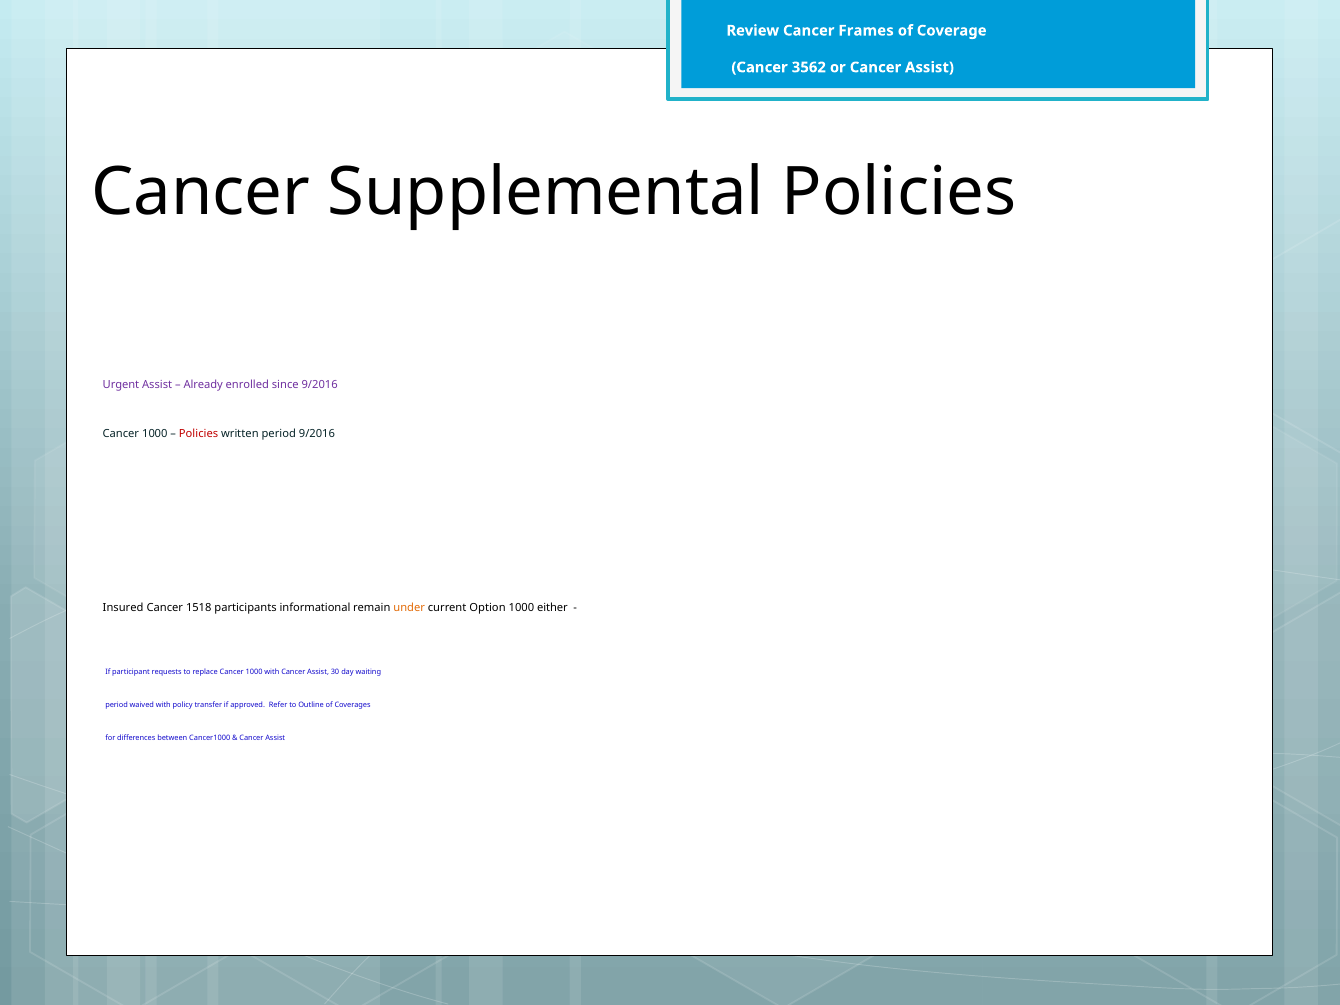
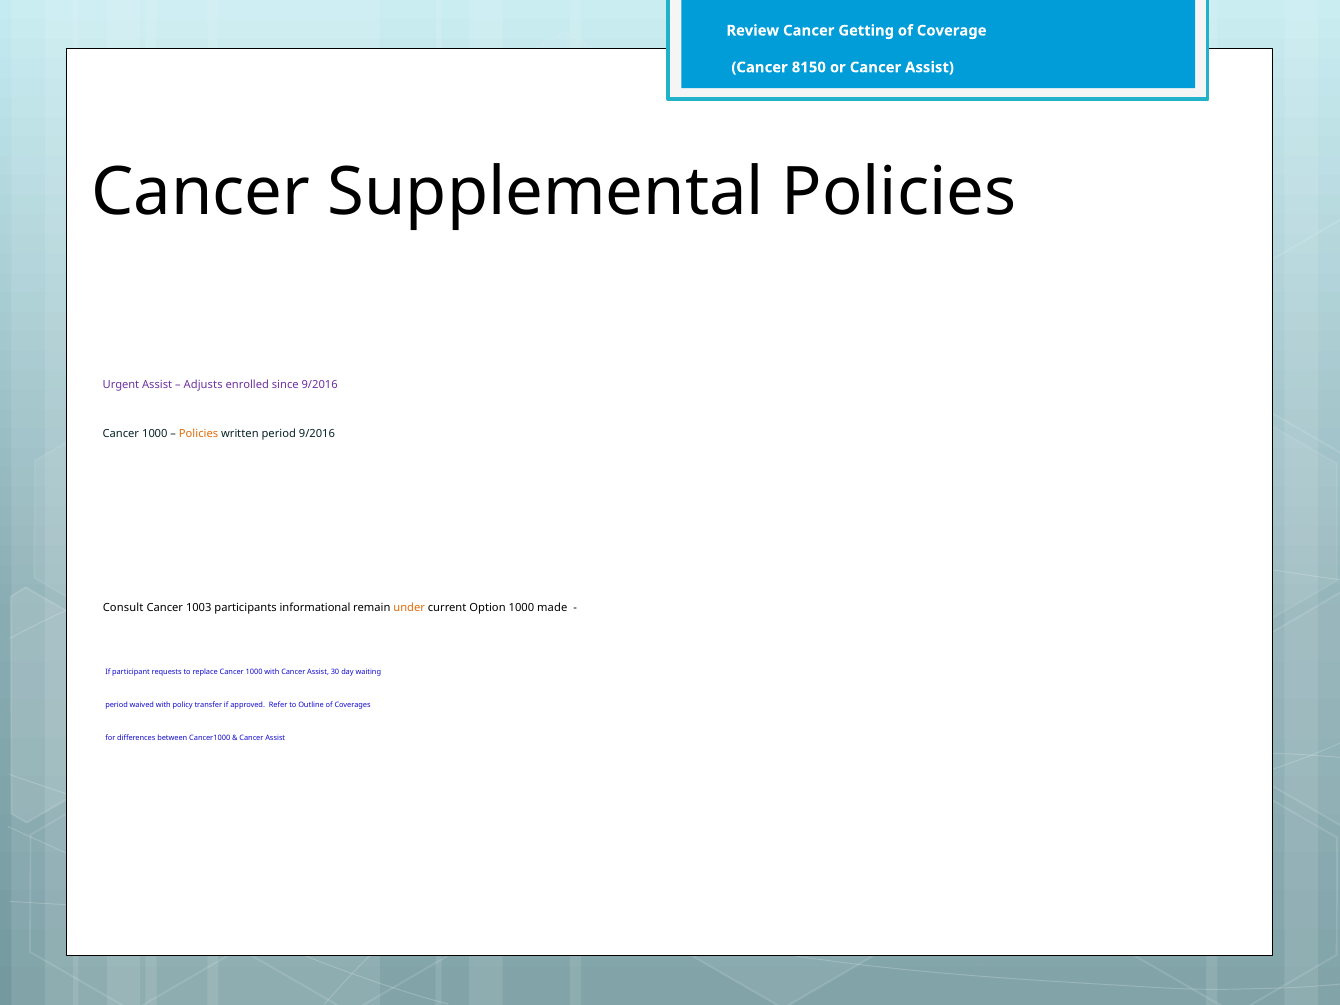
Frames: Frames -> Getting (866, 31)
3562: 3562 -> 8150 (809, 67)
Already: Already -> Adjusts (203, 385)
Policies colour: red -> orange (199, 434)
Insured: Insured -> Consult (123, 608)
1518: 1518 -> 1003 (199, 608)
either: either -> made (552, 608)
